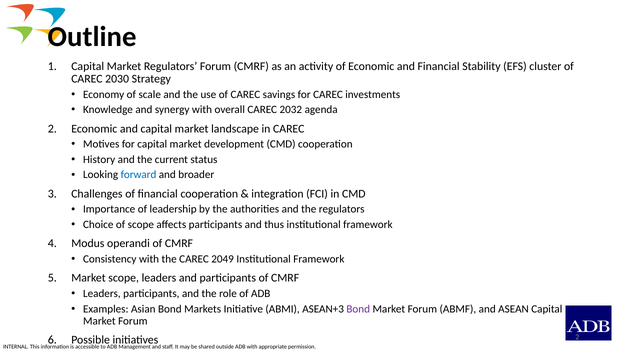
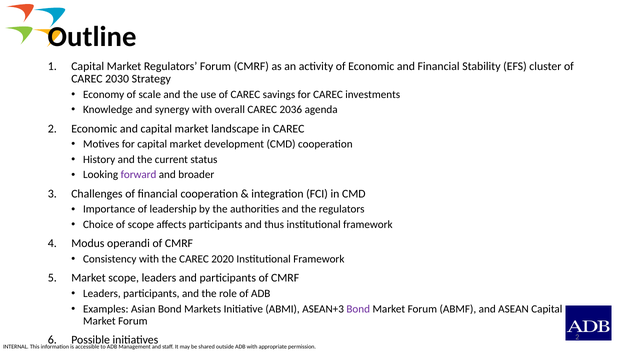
2032: 2032 -> 2036 (291, 110)
forward colour: blue -> purple (139, 175)
2049: 2049 -> 2020 (223, 259)
